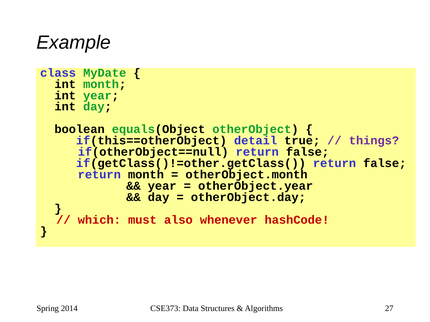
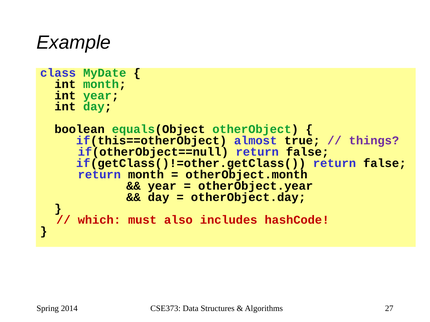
detail: detail -> almost (256, 141)
whenever: whenever -> includes (229, 220)
